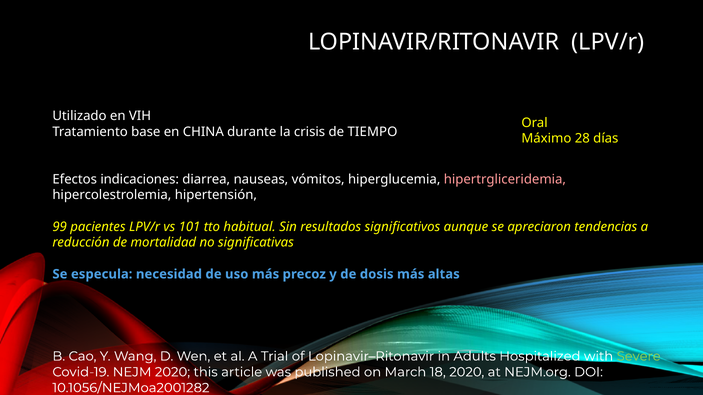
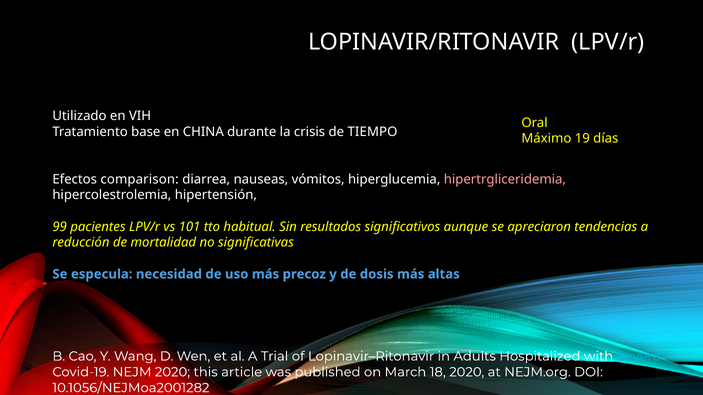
28: 28 -> 19 (582, 139)
indicaciones: indicaciones -> comparison (140, 180)
Severe colour: light green -> light blue (639, 357)
